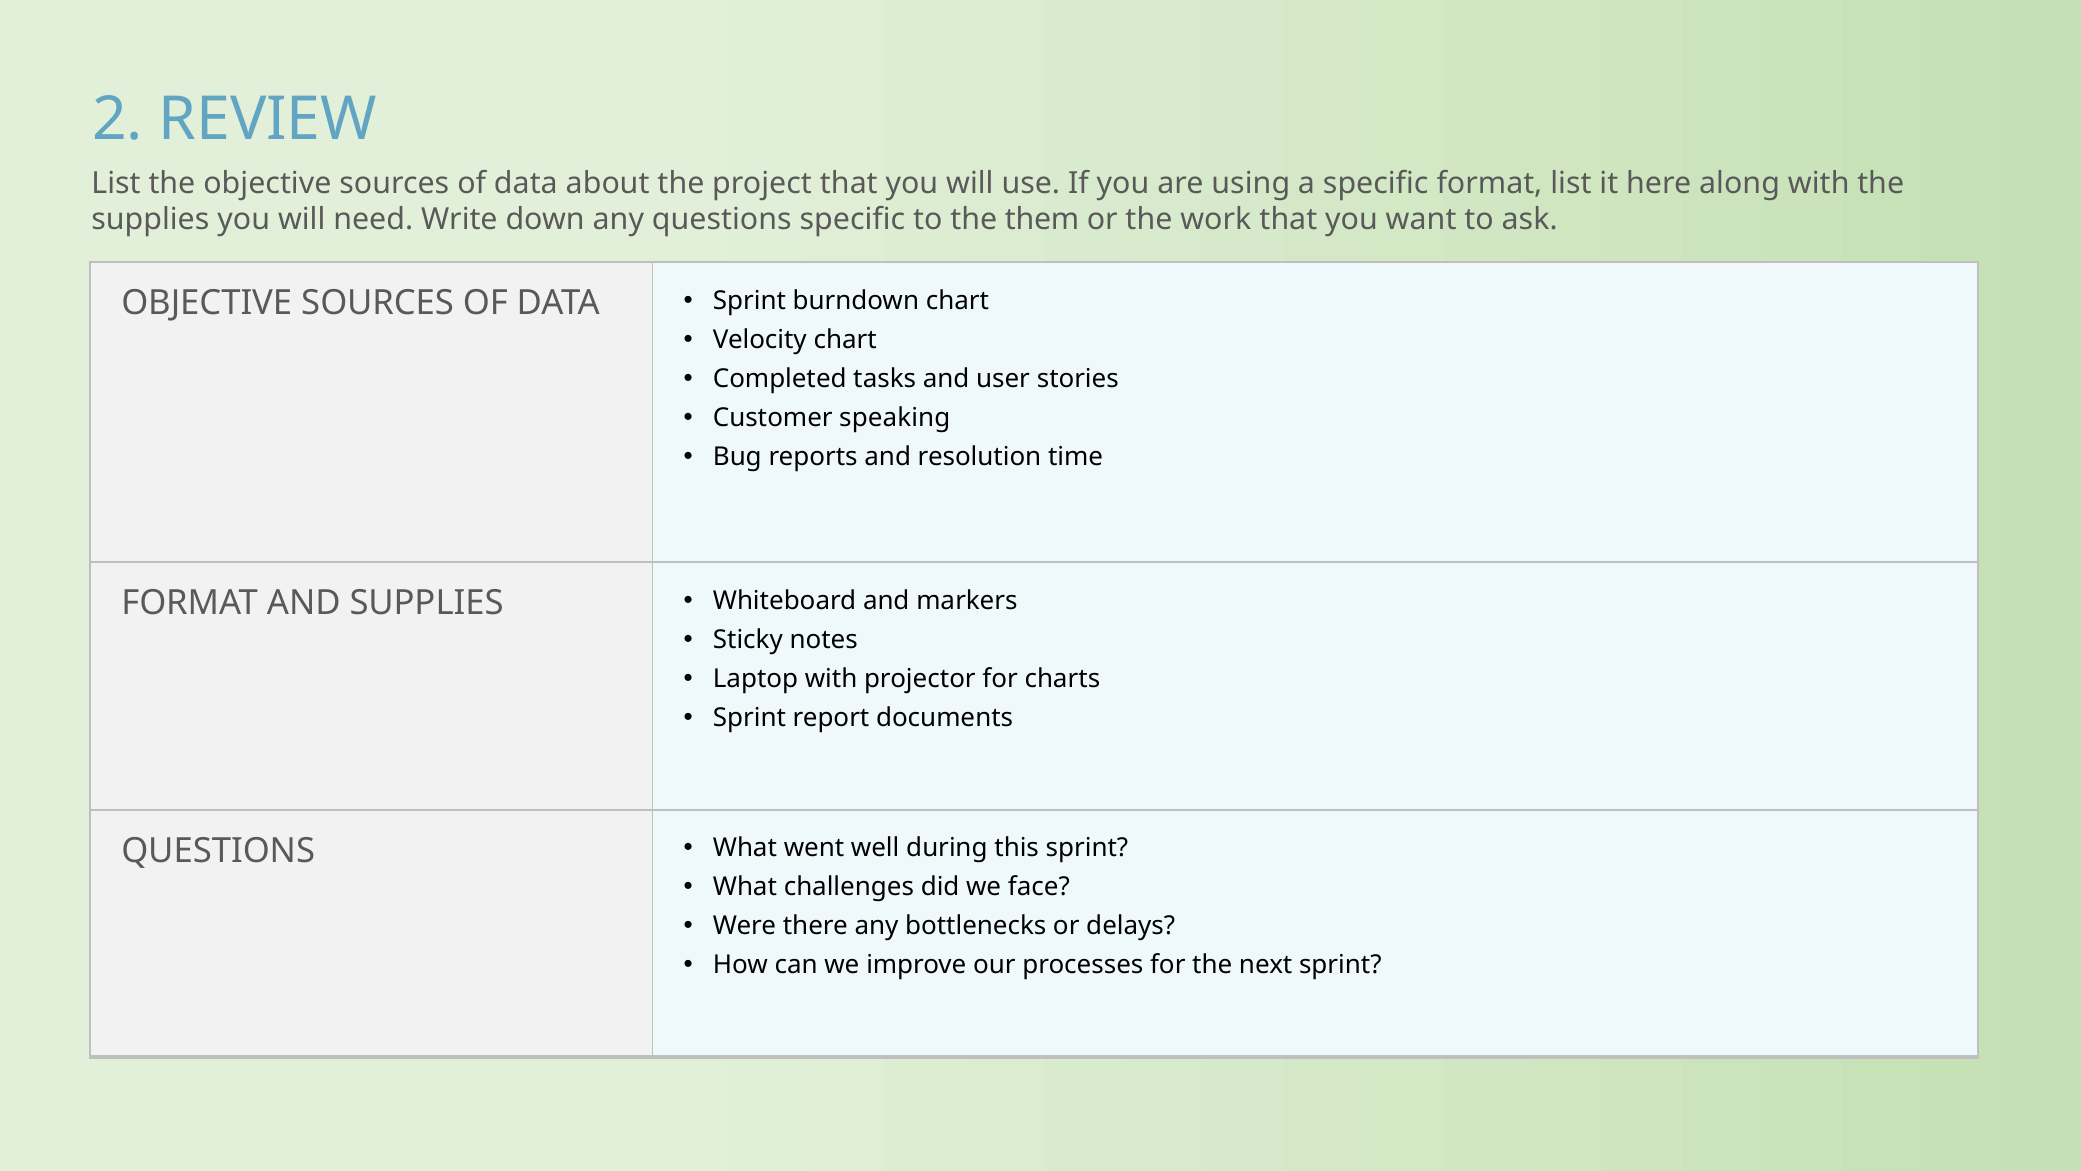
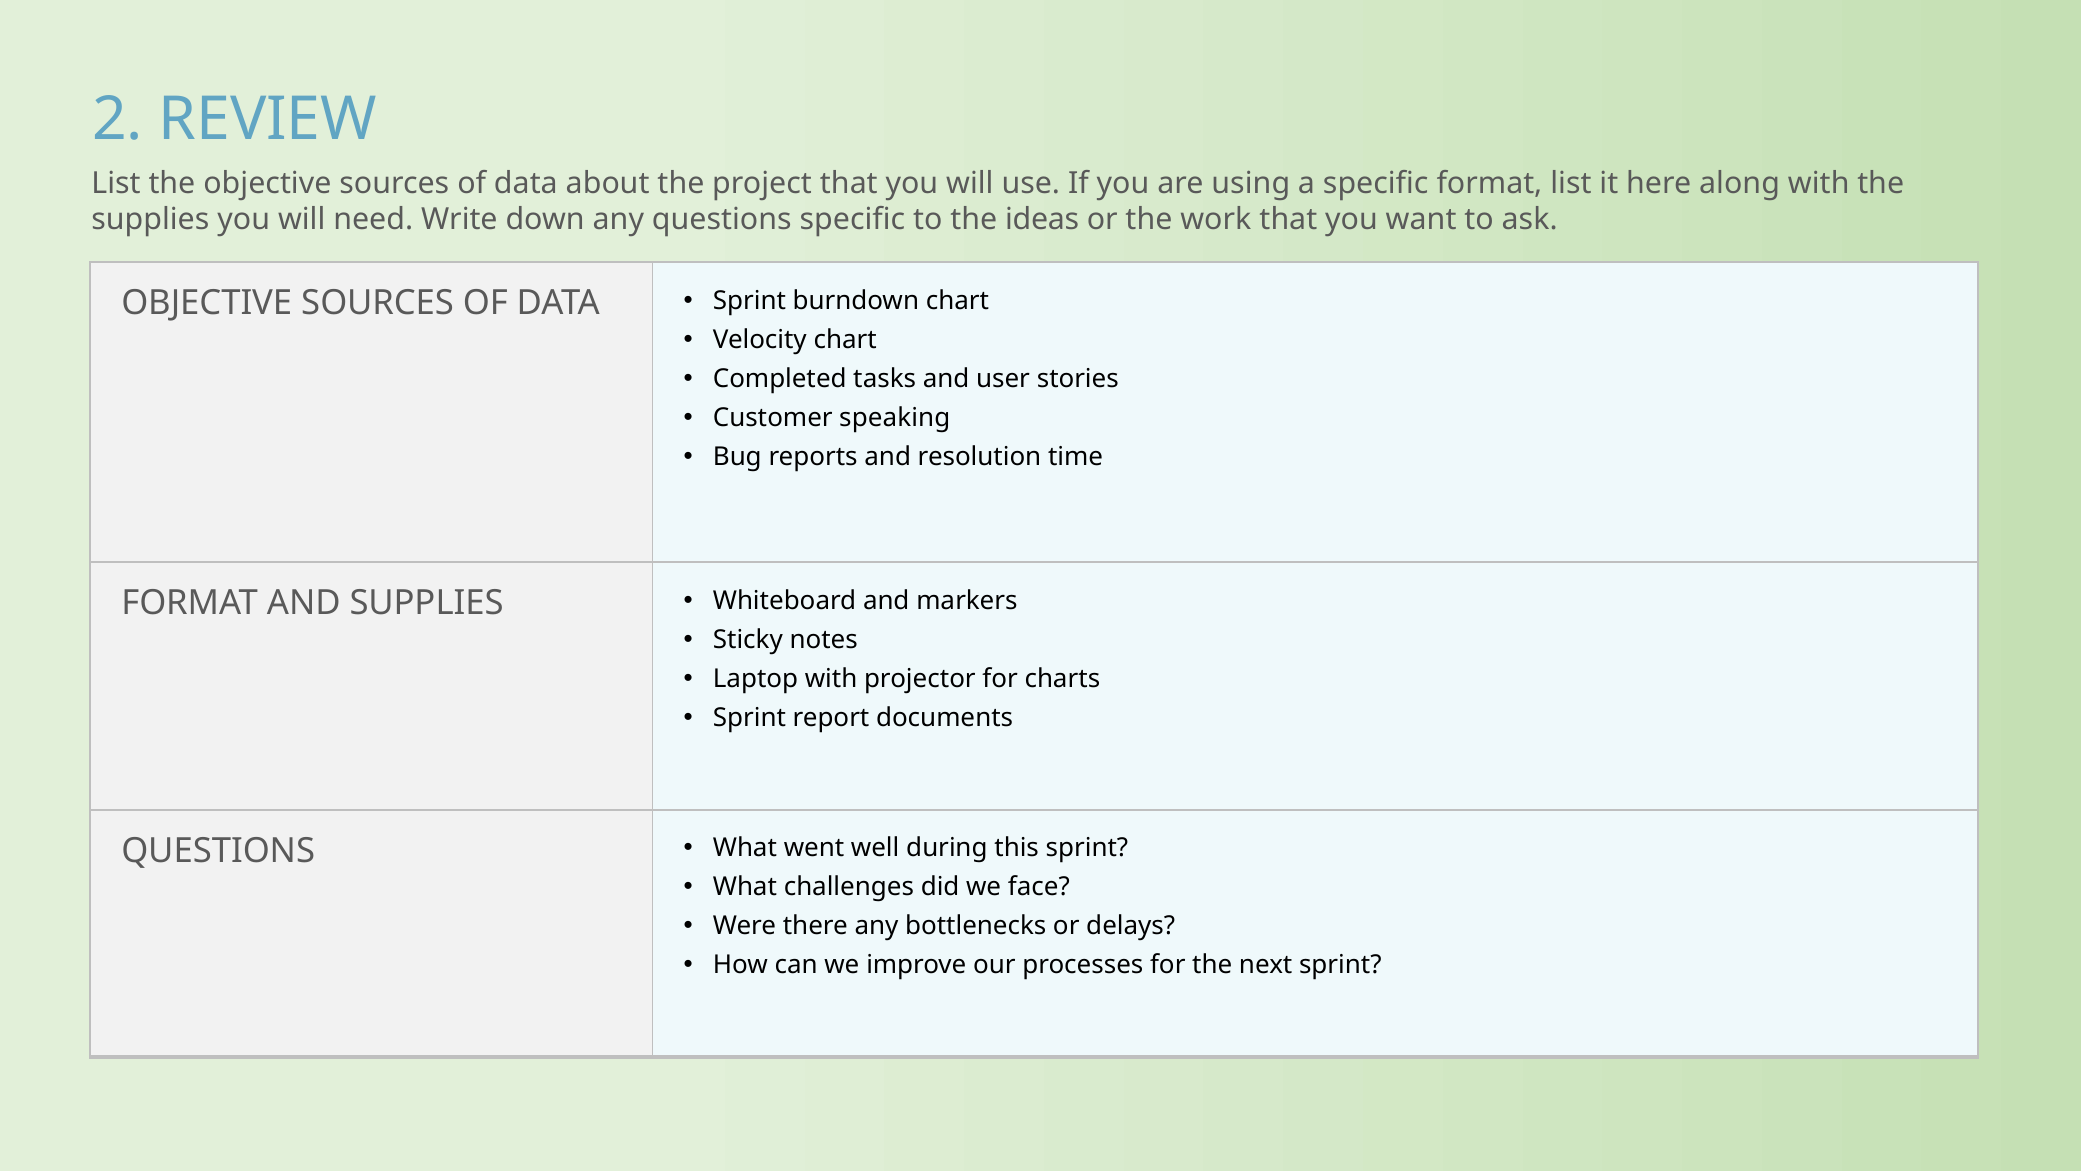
them: them -> ideas (1042, 220)
